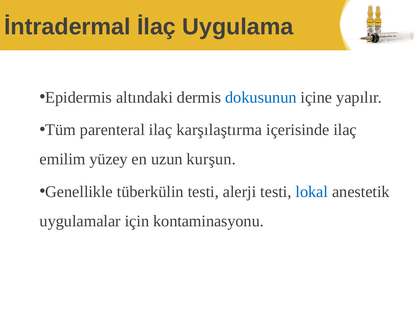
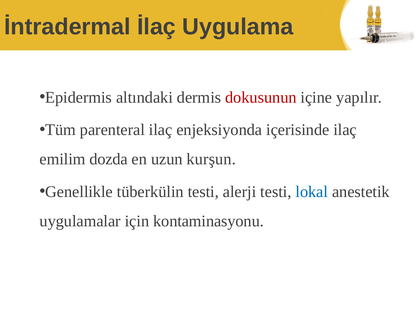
dokusunun colour: blue -> red (261, 97)
karşılaştırma: karşılaştırma -> enjeksiyonda (219, 130)
yüzey: yüzey -> dozda (109, 159)
